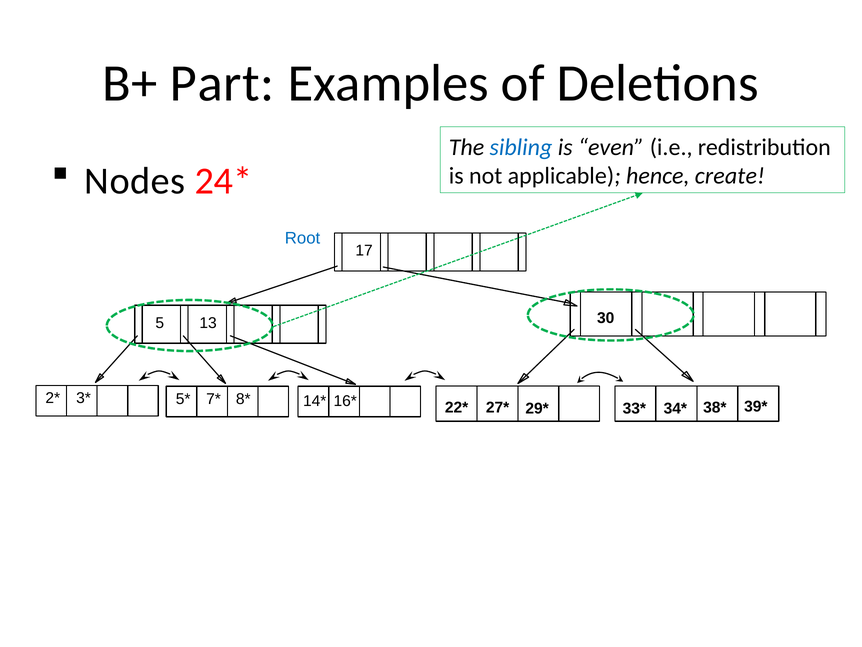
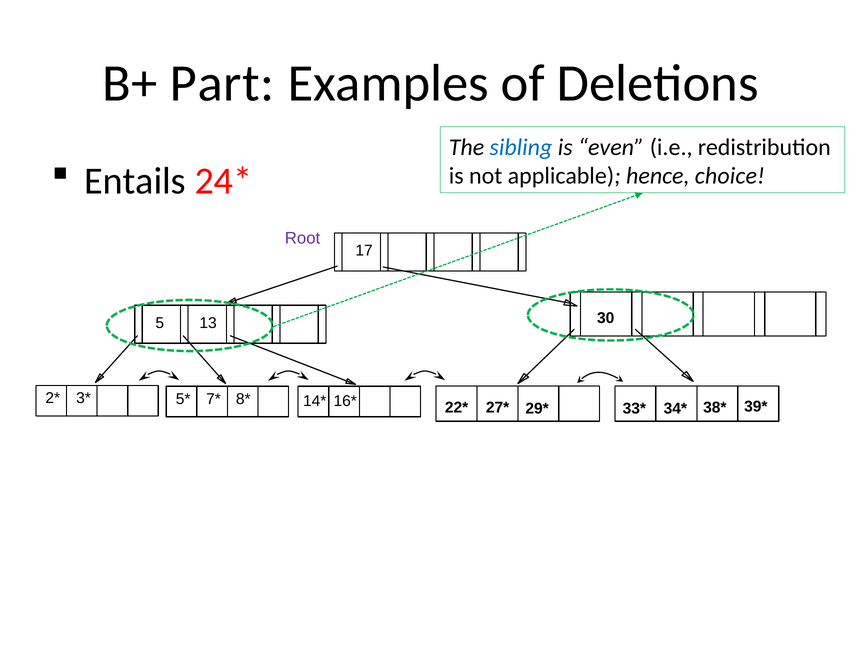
Nodes: Nodes -> Entails (135, 181)
create: create -> choice (730, 176)
Root colour: blue -> purple (303, 238)
